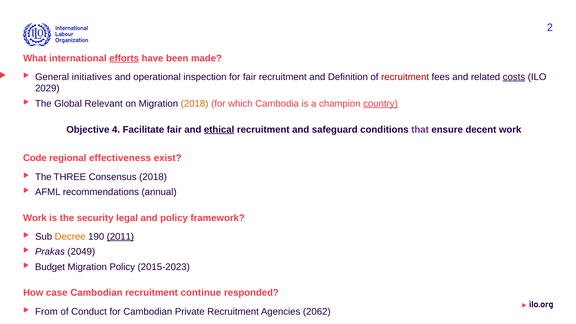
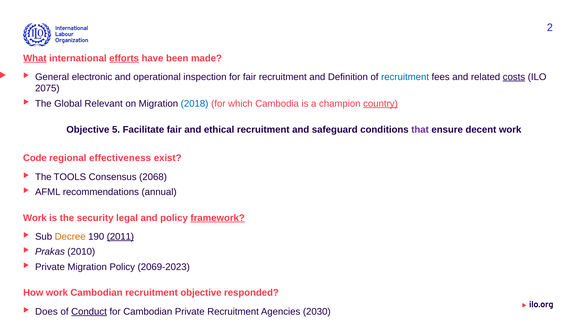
What underline: none -> present (35, 58)
initiatives: initiatives -> electronic (92, 77)
recruitment colour: red -> blue (405, 77)
2029: 2029 -> 2075 (47, 88)
2018 colour: orange -> blue (195, 104)
4: 4 -> 5 (116, 130)
ethical underline: present -> none (219, 130)
THREE: THREE -> TOOLS (70, 177)
Consensus 2018: 2018 -> 2068 (153, 177)
framework underline: none -> present (218, 218)
2049: 2049 -> 2010 (81, 252)
Budget: Budget -> Private (50, 267)
2015-2023: 2015-2023 -> 2069-2023 (164, 267)
How case: case -> work (57, 293)
recruitment continue: continue -> objective (201, 293)
From: From -> Does (46, 312)
Conduct underline: none -> present (89, 312)
2062: 2062 -> 2030 (317, 312)
